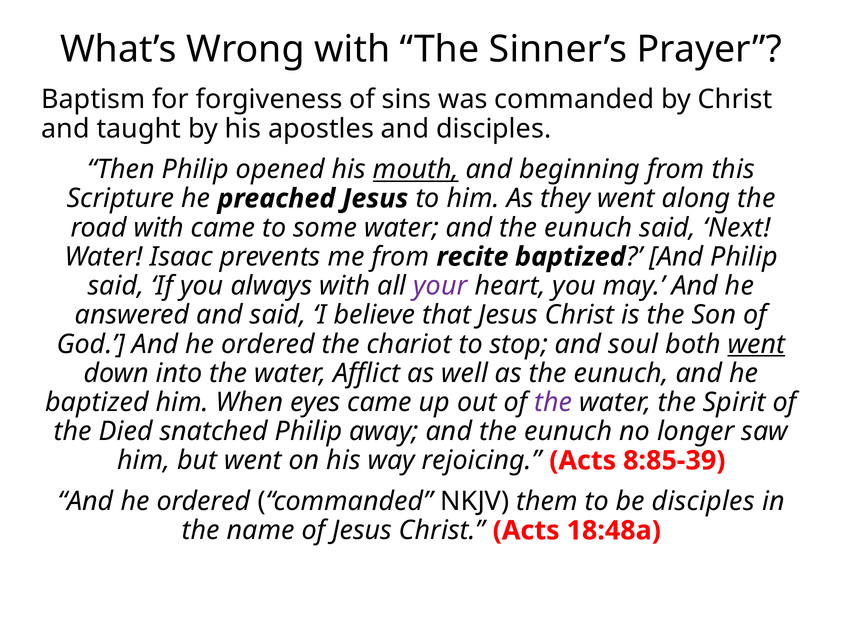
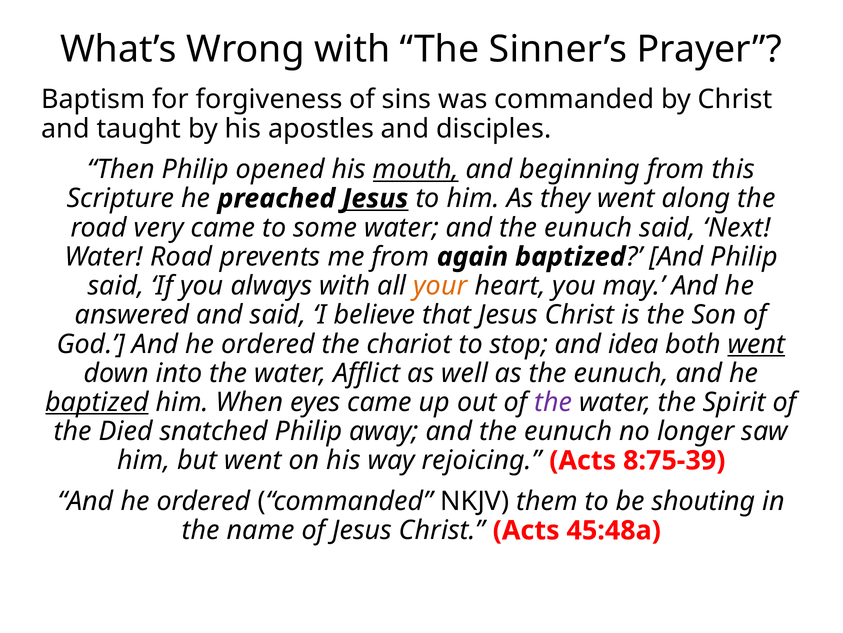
Jesus underline: none -> present (375, 198)
road with: with -> very (159, 227)
Water Isaac: Isaac -> Road (181, 256)
recite: recite -> again (472, 256)
your colour: purple -> orange (440, 286)
soul: soul -> idea (634, 344)
baptized underline: none -> present (97, 402)
8:85-39: 8:85-39 -> 8:75-39 (674, 460)
be disciples: disciples -> shouting (704, 501)
18:48a: 18:48a -> 45:48a (614, 530)
